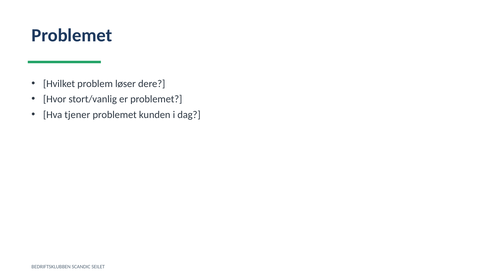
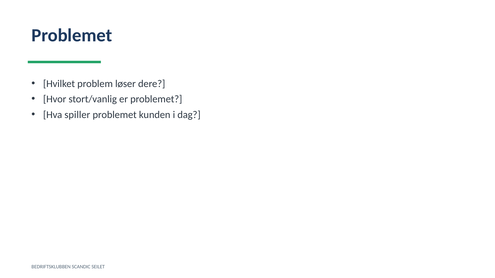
tjener: tjener -> spiller (77, 115)
